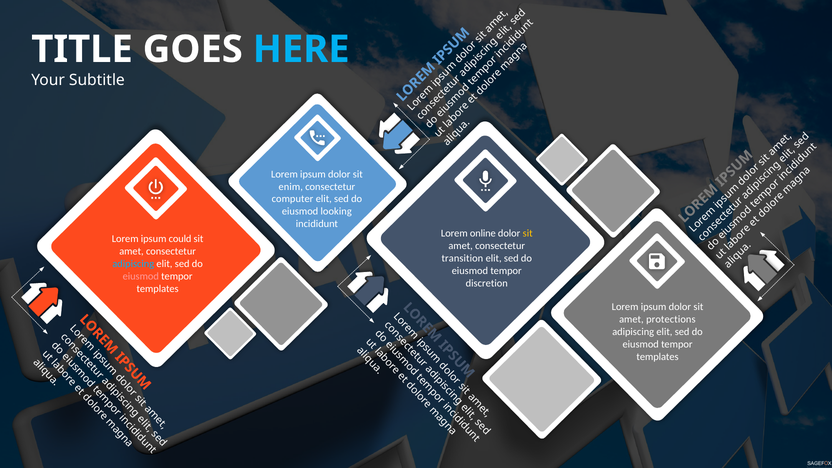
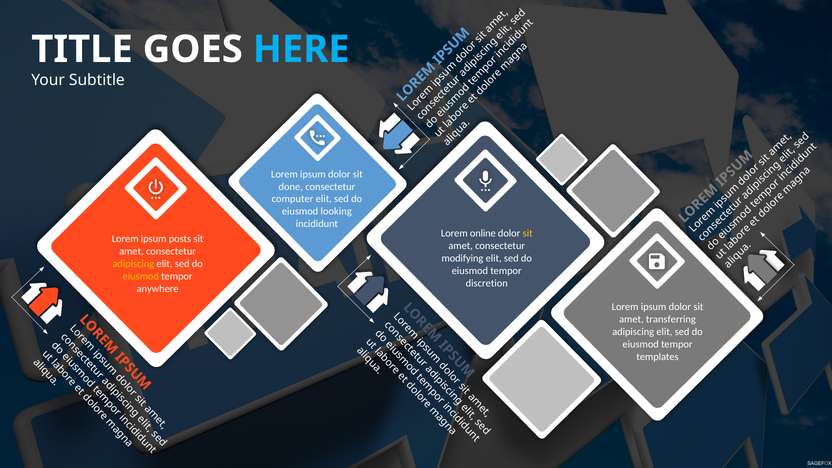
enim: enim -> done (291, 187)
could: could -> posts (180, 239)
transition: transition -> modifying (462, 258)
adipiscing colour: light blue -> yellow (133, 264)
eiusmod colour: pink -> yellow (141, 276)
templates: templates -> anywhere (158, 289)
protections: protections -> transferring (671, 319)
